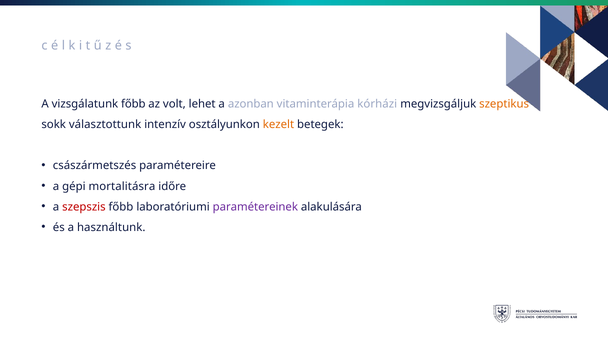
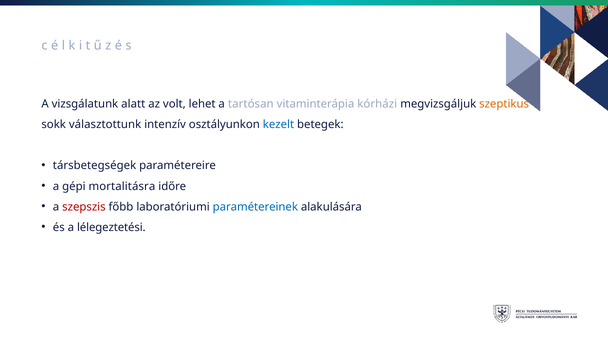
vizsgálatunk főbb: főbb -> alatt (133, 104)
azonban: azonban -> tartósan (251, 104)
kezelt colour: orange -> blue (279, 125)
császármetszés: császármetszés -> társbetegségek (95, 166)
paramétereinek colour: purple -> blue (255, 207)
használtunk: használtunk -> lélegeztetési (111, 227)
